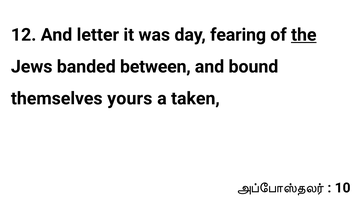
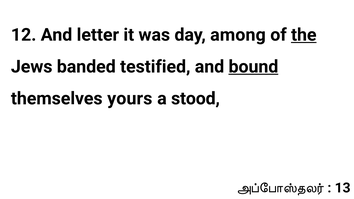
fearing: fearing -> among (238, 35)
between: between -> testified (155, 67)
bound underline: none -> present (253, 67)
taken: taken -> stood (195, 99)
10: 10 -> 13 (343, 188)
